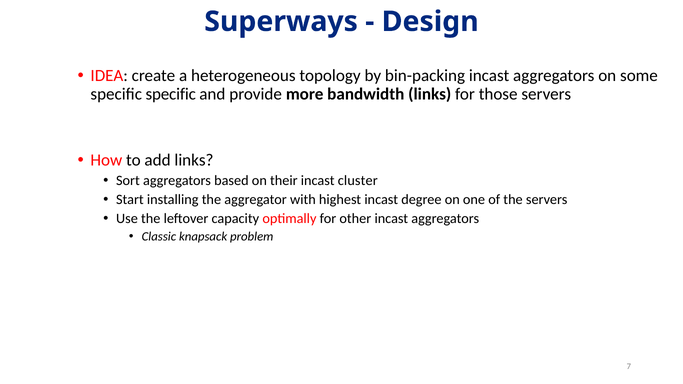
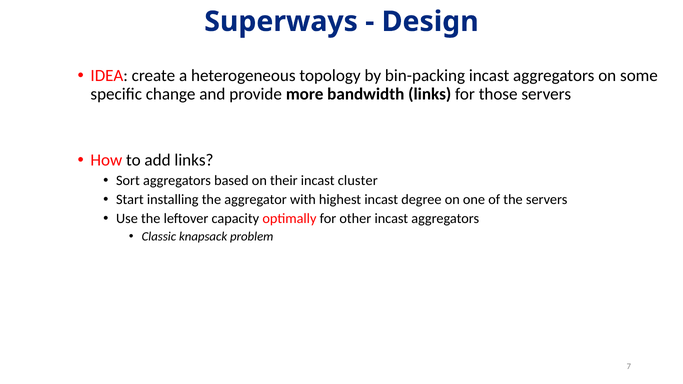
specific specific: specific -> change (171, 94)
